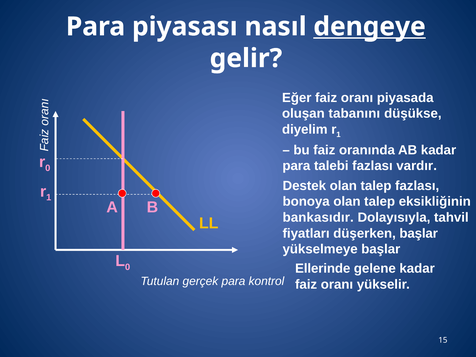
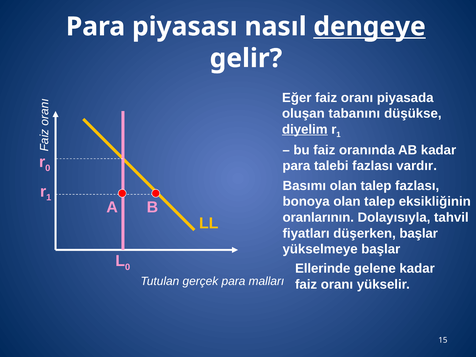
diyelim underline: none -> present (305, 129)
Destek: Destek -> Basımı (304, 186)
bankasıdır: bankasıdır -> oranlarının (318, 217)
kontrol: kontrol -> malları (266, 281)
